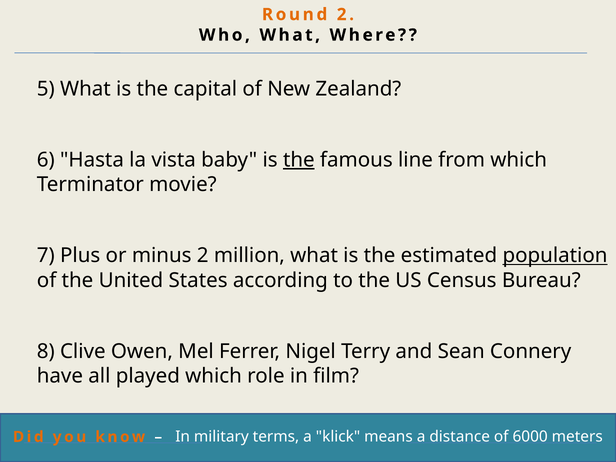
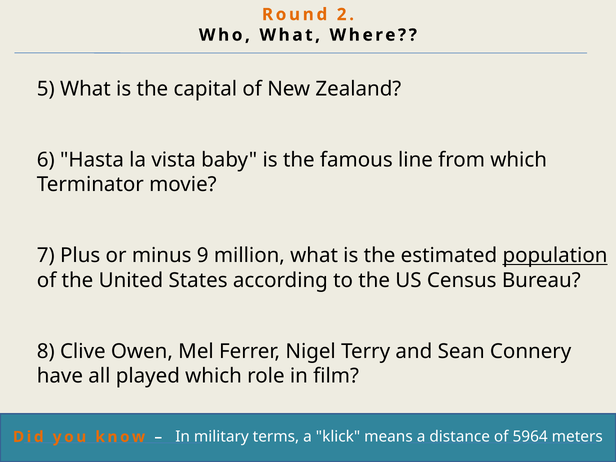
the underline: present -> none (299, 160)
minus 2: 2 -> 9 (203, 256)
6000: 6000 -> 5964 (530, 437)
